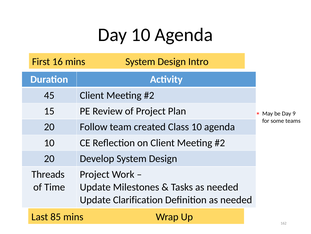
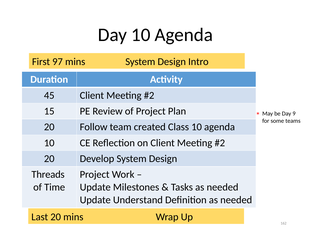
16: 16 -> 97 (58, 61)
Clarification: Clarification -> Understand (138, 199)
Last 85: 85 -> 20 (56, 216)
